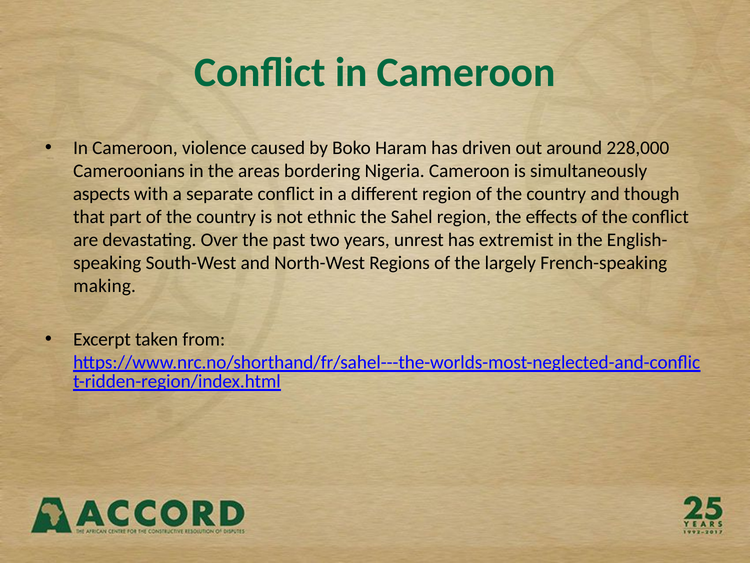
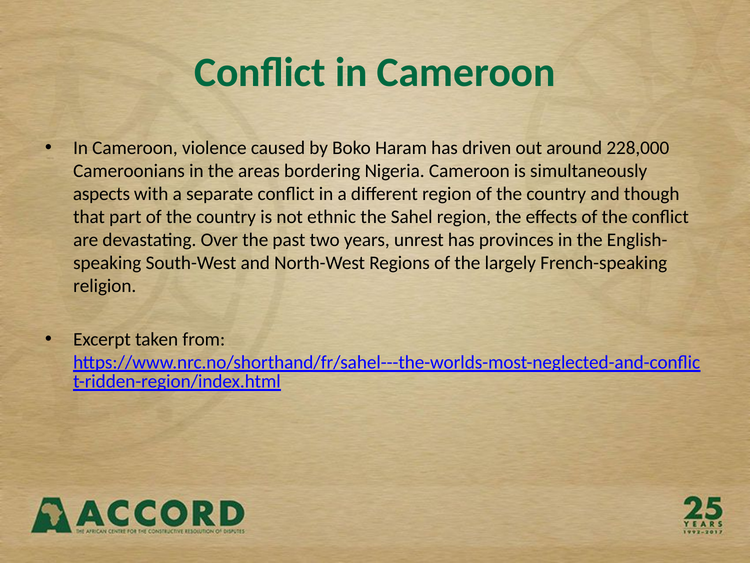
extremist: extremist -> provinces (516, 240)
making: making -> religion (105, 286)
